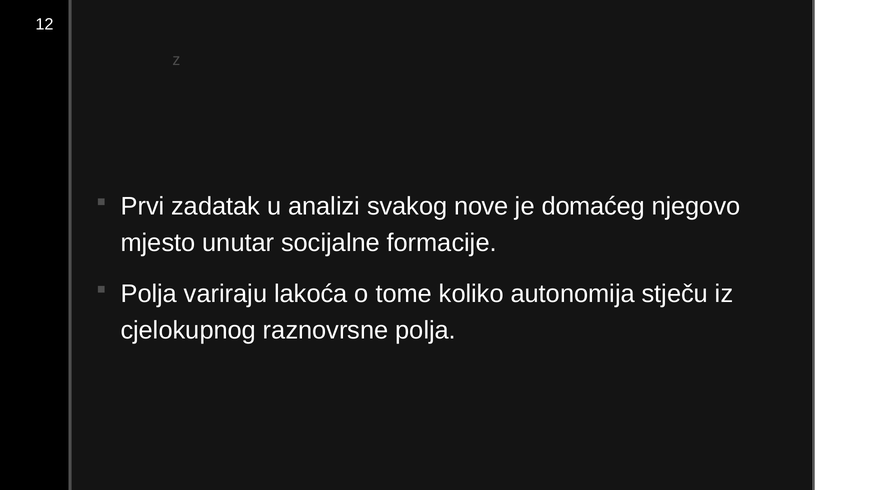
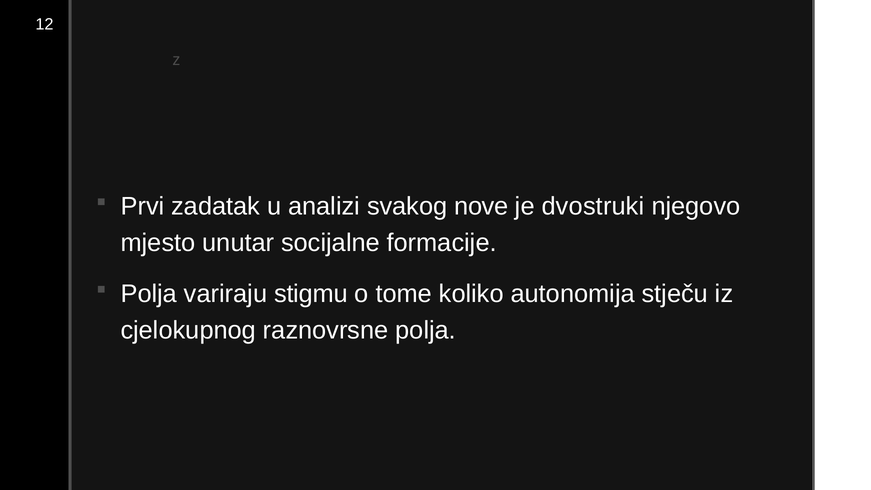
domaćeg: domaćeg -> dvostruki (593, 206)
lakoća: lakoća -> stigmu (311, 294)
